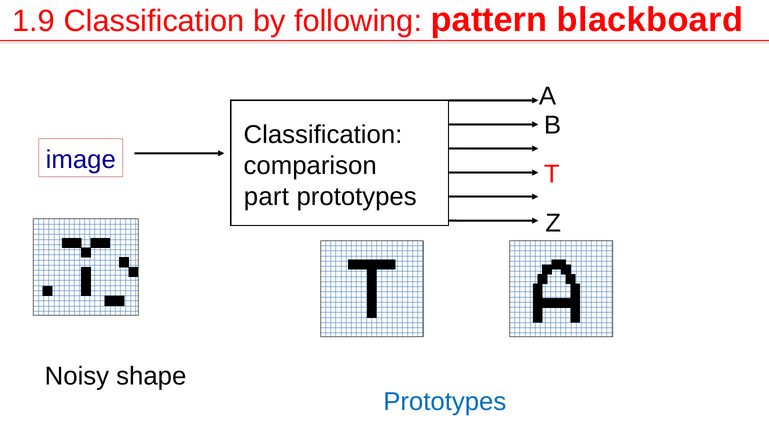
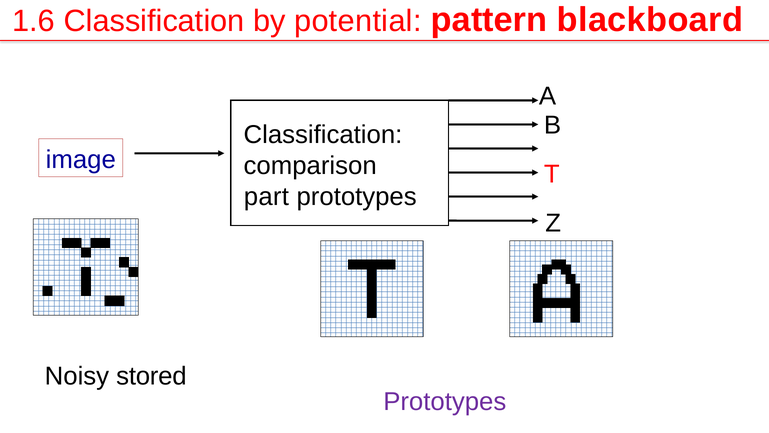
1.9: 1.9 -> 1.6 (34, 21)
following: following -> potential (358, 21)
shape: shape -> stored (151, 376)
Prototypes colour: blue -> purple (445, 401)
